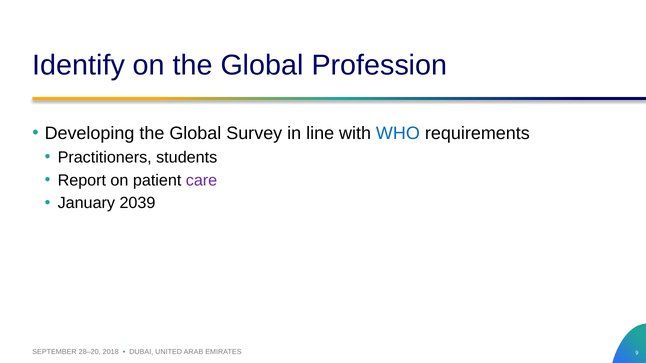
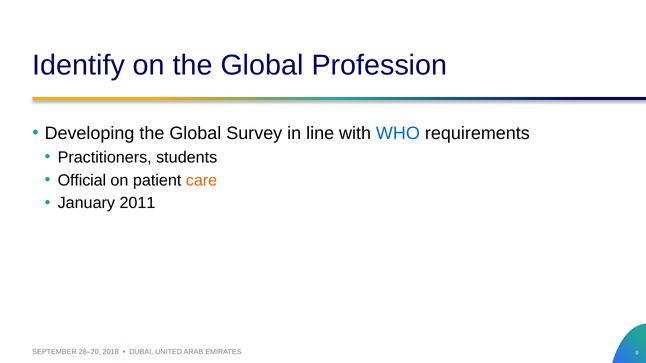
Report: Report -> Official (82, 180)
care colour: purple -> orange (202, 180)
2039: 2039 -> 2011 (137, 203)
